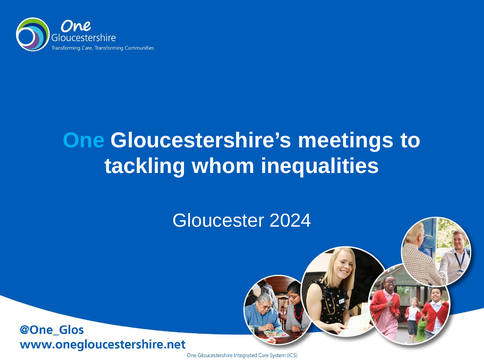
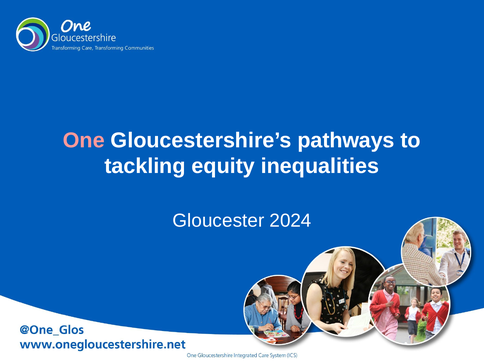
One colour: light blue -> pink (84, 140)
meetings: meetings -> pathways (346, 140)
whom: whom -> equity (223, 166)
